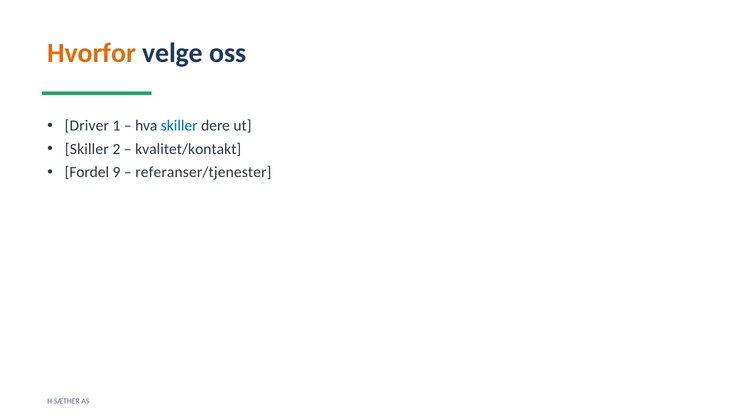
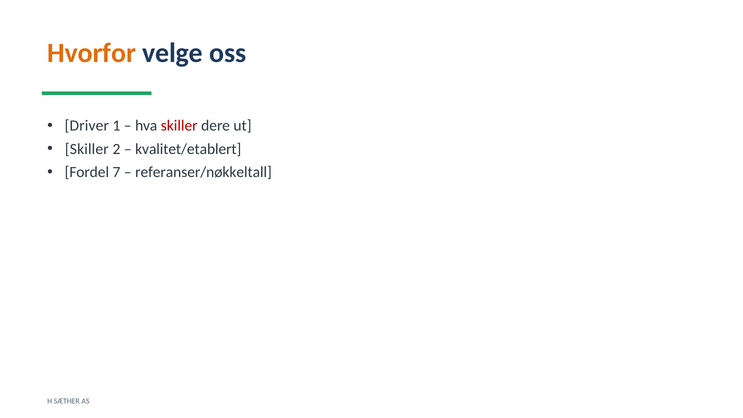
skiller colour: blue -> red (179, 126)
kvalitet/kontakt: kvalitet/kontakt -> kvalitet/etablert (188, 149)
9: 9 -> 7 (117, 172)
referanser/tjenester: referanser/tjenester -> referanser/nøkkeltall (203, 172)
